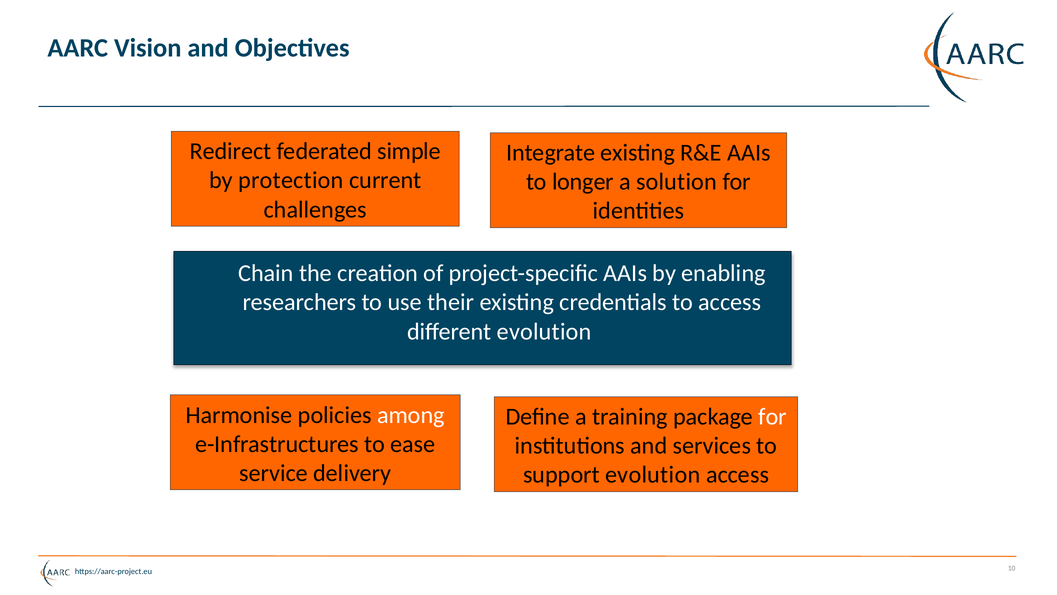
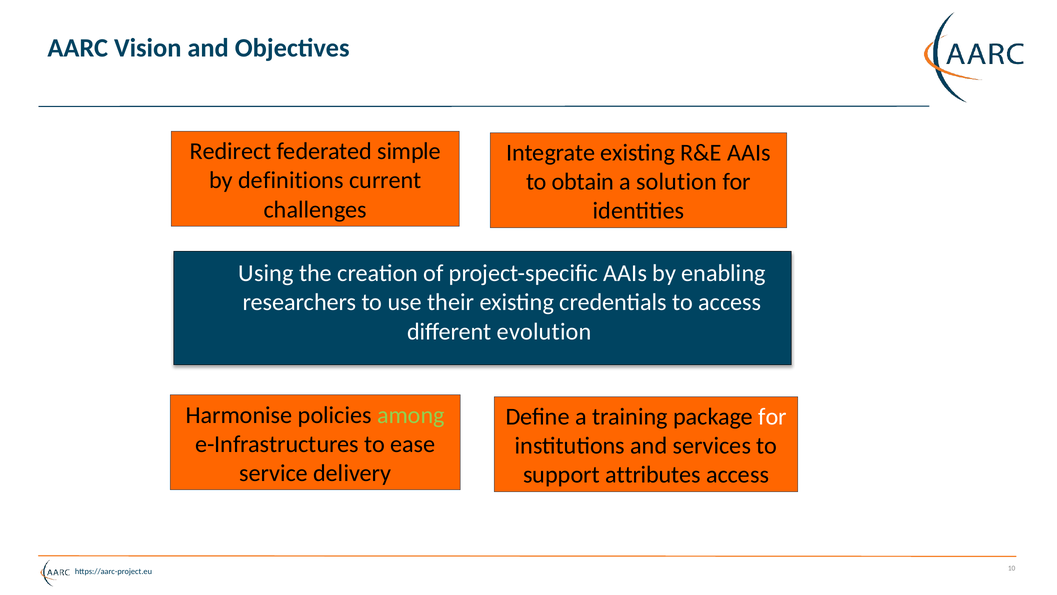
protection: protection -> definitions (291, 180)
longer: longer -> obtain (583, 182)
Chain: Chain -> Using (266, 273)
among colour: white -> light green (411, 415)
support evolution: evolution -> attributes (653, 475)
